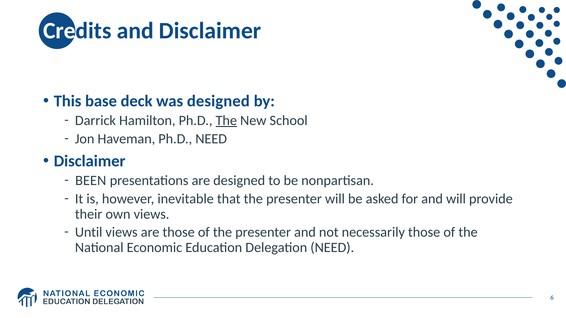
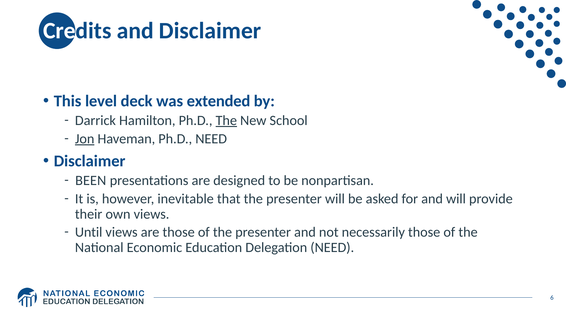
base: base -> level (101, 101)
was designed: designed -> extended (219, 101)
Jon underline: none -> present (85, 139)
